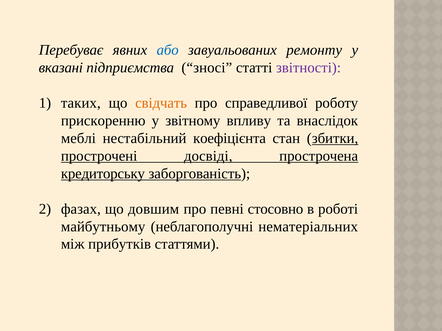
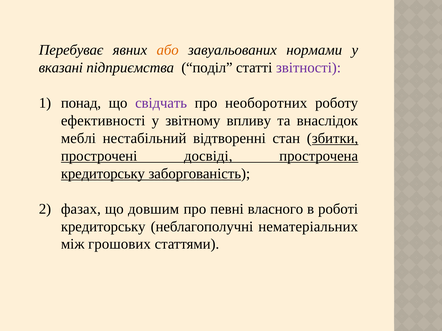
або colour: blue -> orange (168, 50)
ремонту: ремонту -> нормами (314, 50)
зносі: зносі -> поділ (207, 68)
таких: таких -> понад (81, 103)
свідчать colour: orange -> purple (161, 103)
справедливої: справедливої -> необоротних (266, 103)
прискоренню: прискоренню -> ефективності (103, 121)
коефіцієнта: коефіцієнта -> відтворенні (229, 138)
стосовно: стосовно -> власного (275, 209)
майбутньому: майбутньому -> кредиторську (103, 227)
прибутків: прибутків -> грошових (120, 245)
